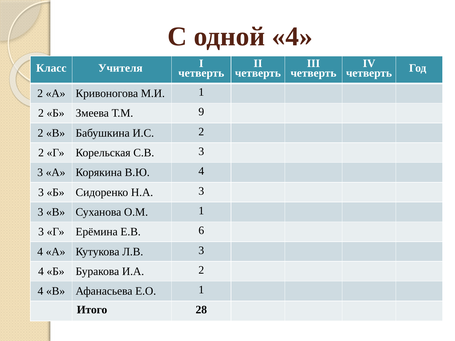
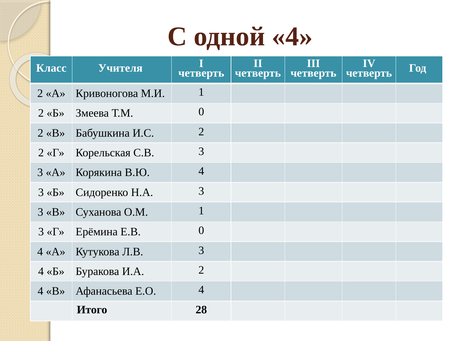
Т.М 9: 9 -> 0 (201, 112)
Е.В 6: 6 -> 0 (201, 231)
Е.О 1: 1 -> 4 (201, 290)
